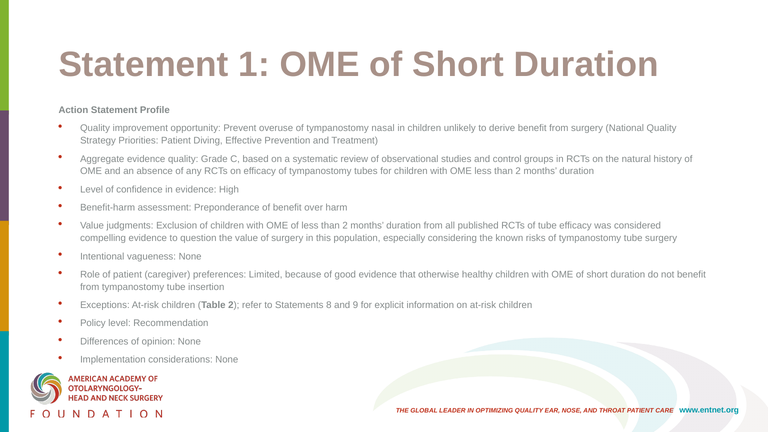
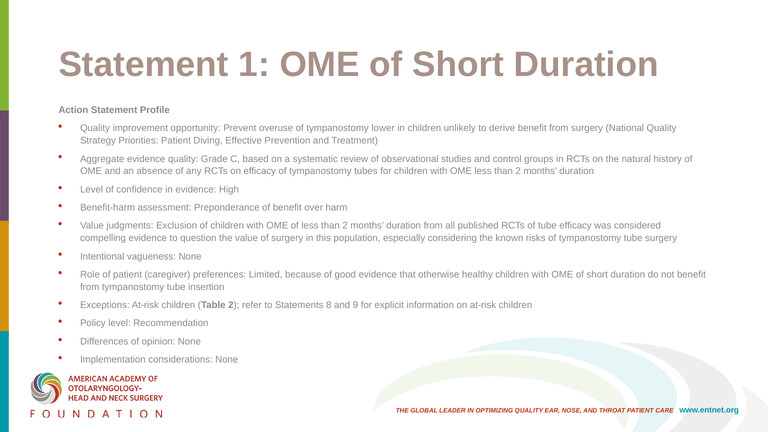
nasal: nasal -> lower (383, 128)
